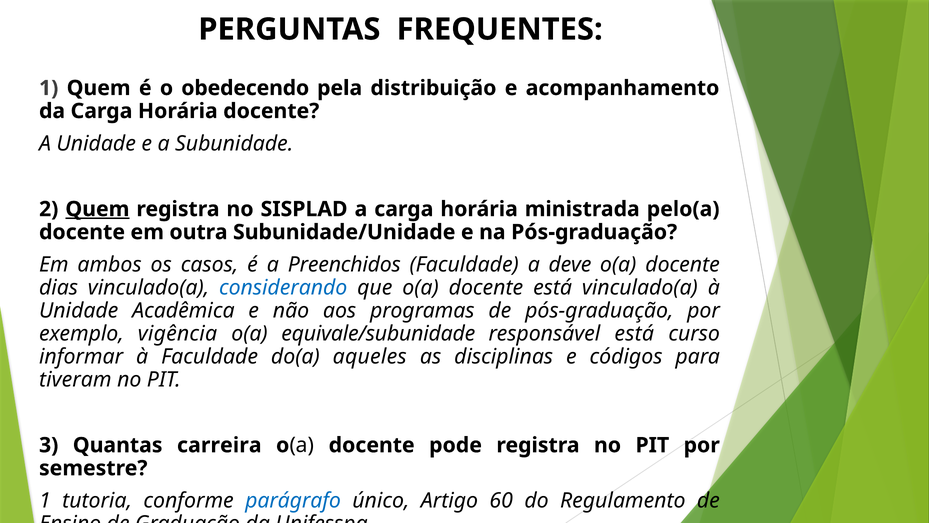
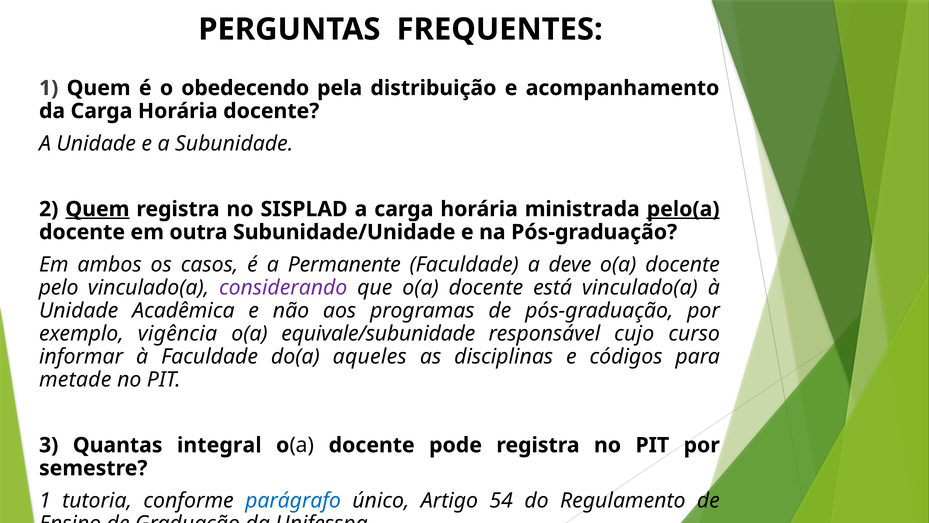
pelo(a underline: none -> present (683, 209)
Preenchidos: Preenchidos -> Permanente (344, 265)
dias: dias -> pelo (59, 288)
considerando colour: blue -> purple (283, 288)
responsável está: está -> cujo (634, 334)
tiveram: tiveram -> metade (75, 380)
carreira: carreira -> integral (219, 445)
60: 60 -> 54 (501, 501)
